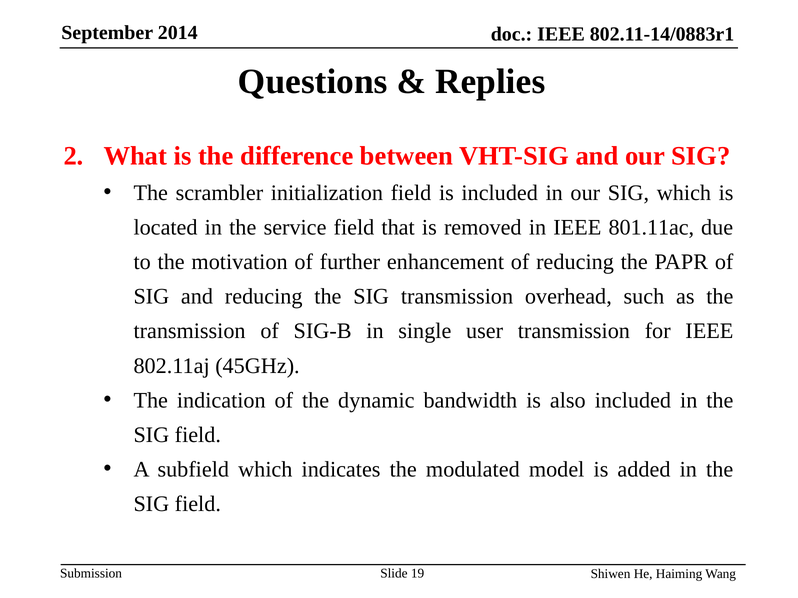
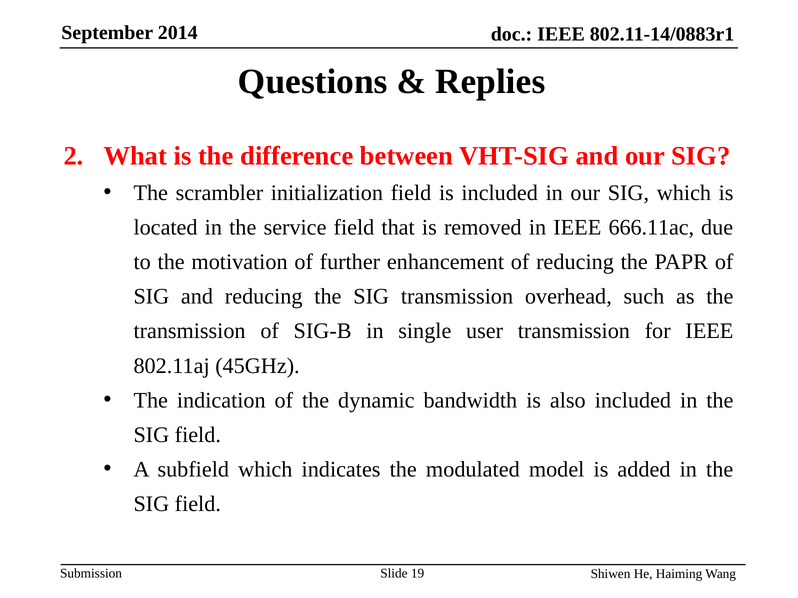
801.11ac: 801.11ac -> 666.11ac (651, 228)
